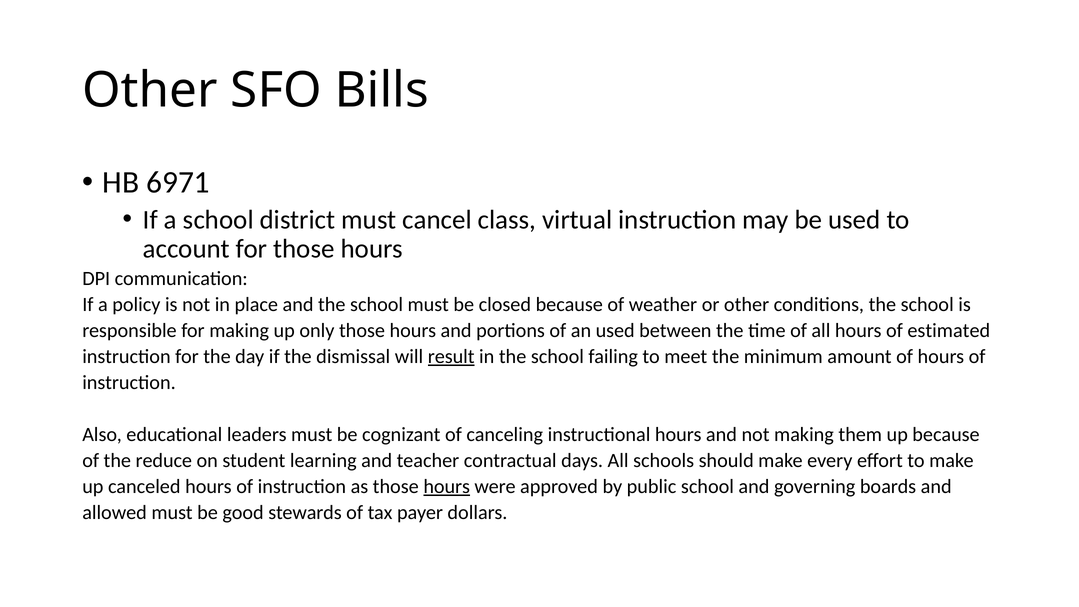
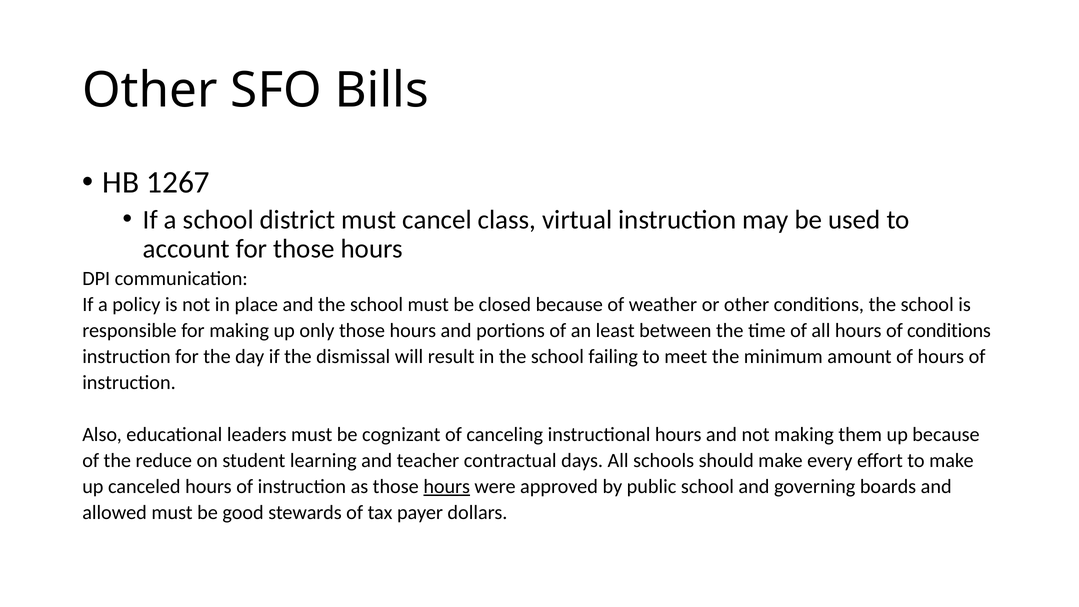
6971: 6971 -> 1267 (178, 182)
an used: used -> least (615, 331)
of estimated: estimated -> conditions (949, 331)
result underline: present -> none (451, 357)
